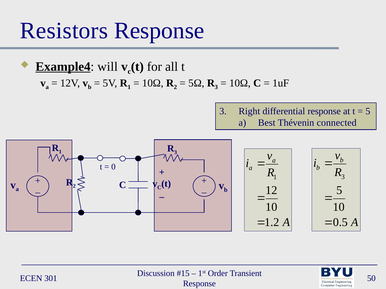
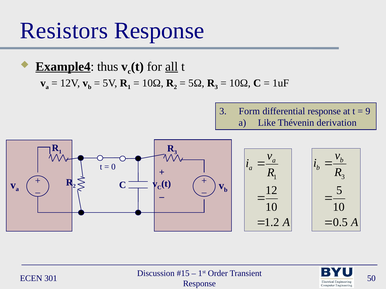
will: will -> thus (108, 67)
all underline: none -> present (172, 67)
Right: Right -> Form (249, 111)
5: 5 -> 9 (368, 111)
Best: Best -> Like (267, 123)
connected: connected -> derivation (337, 123)
